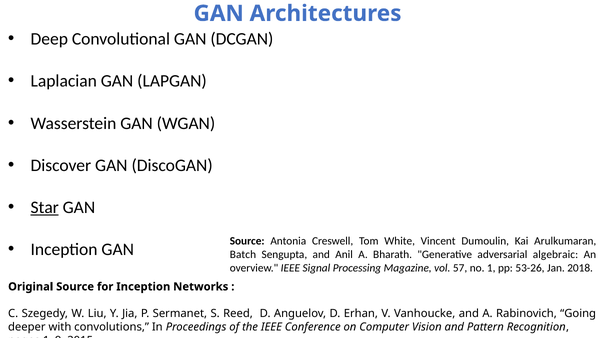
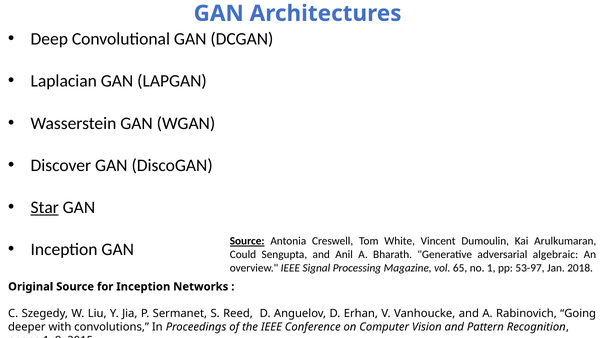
Source underline: none -> present (247, 241)
Batch: Batch -> Could (243, 255)
57: 57 -> 65 (460, 268)
53-26: 53-26 -> 53-97 (530, 268)
